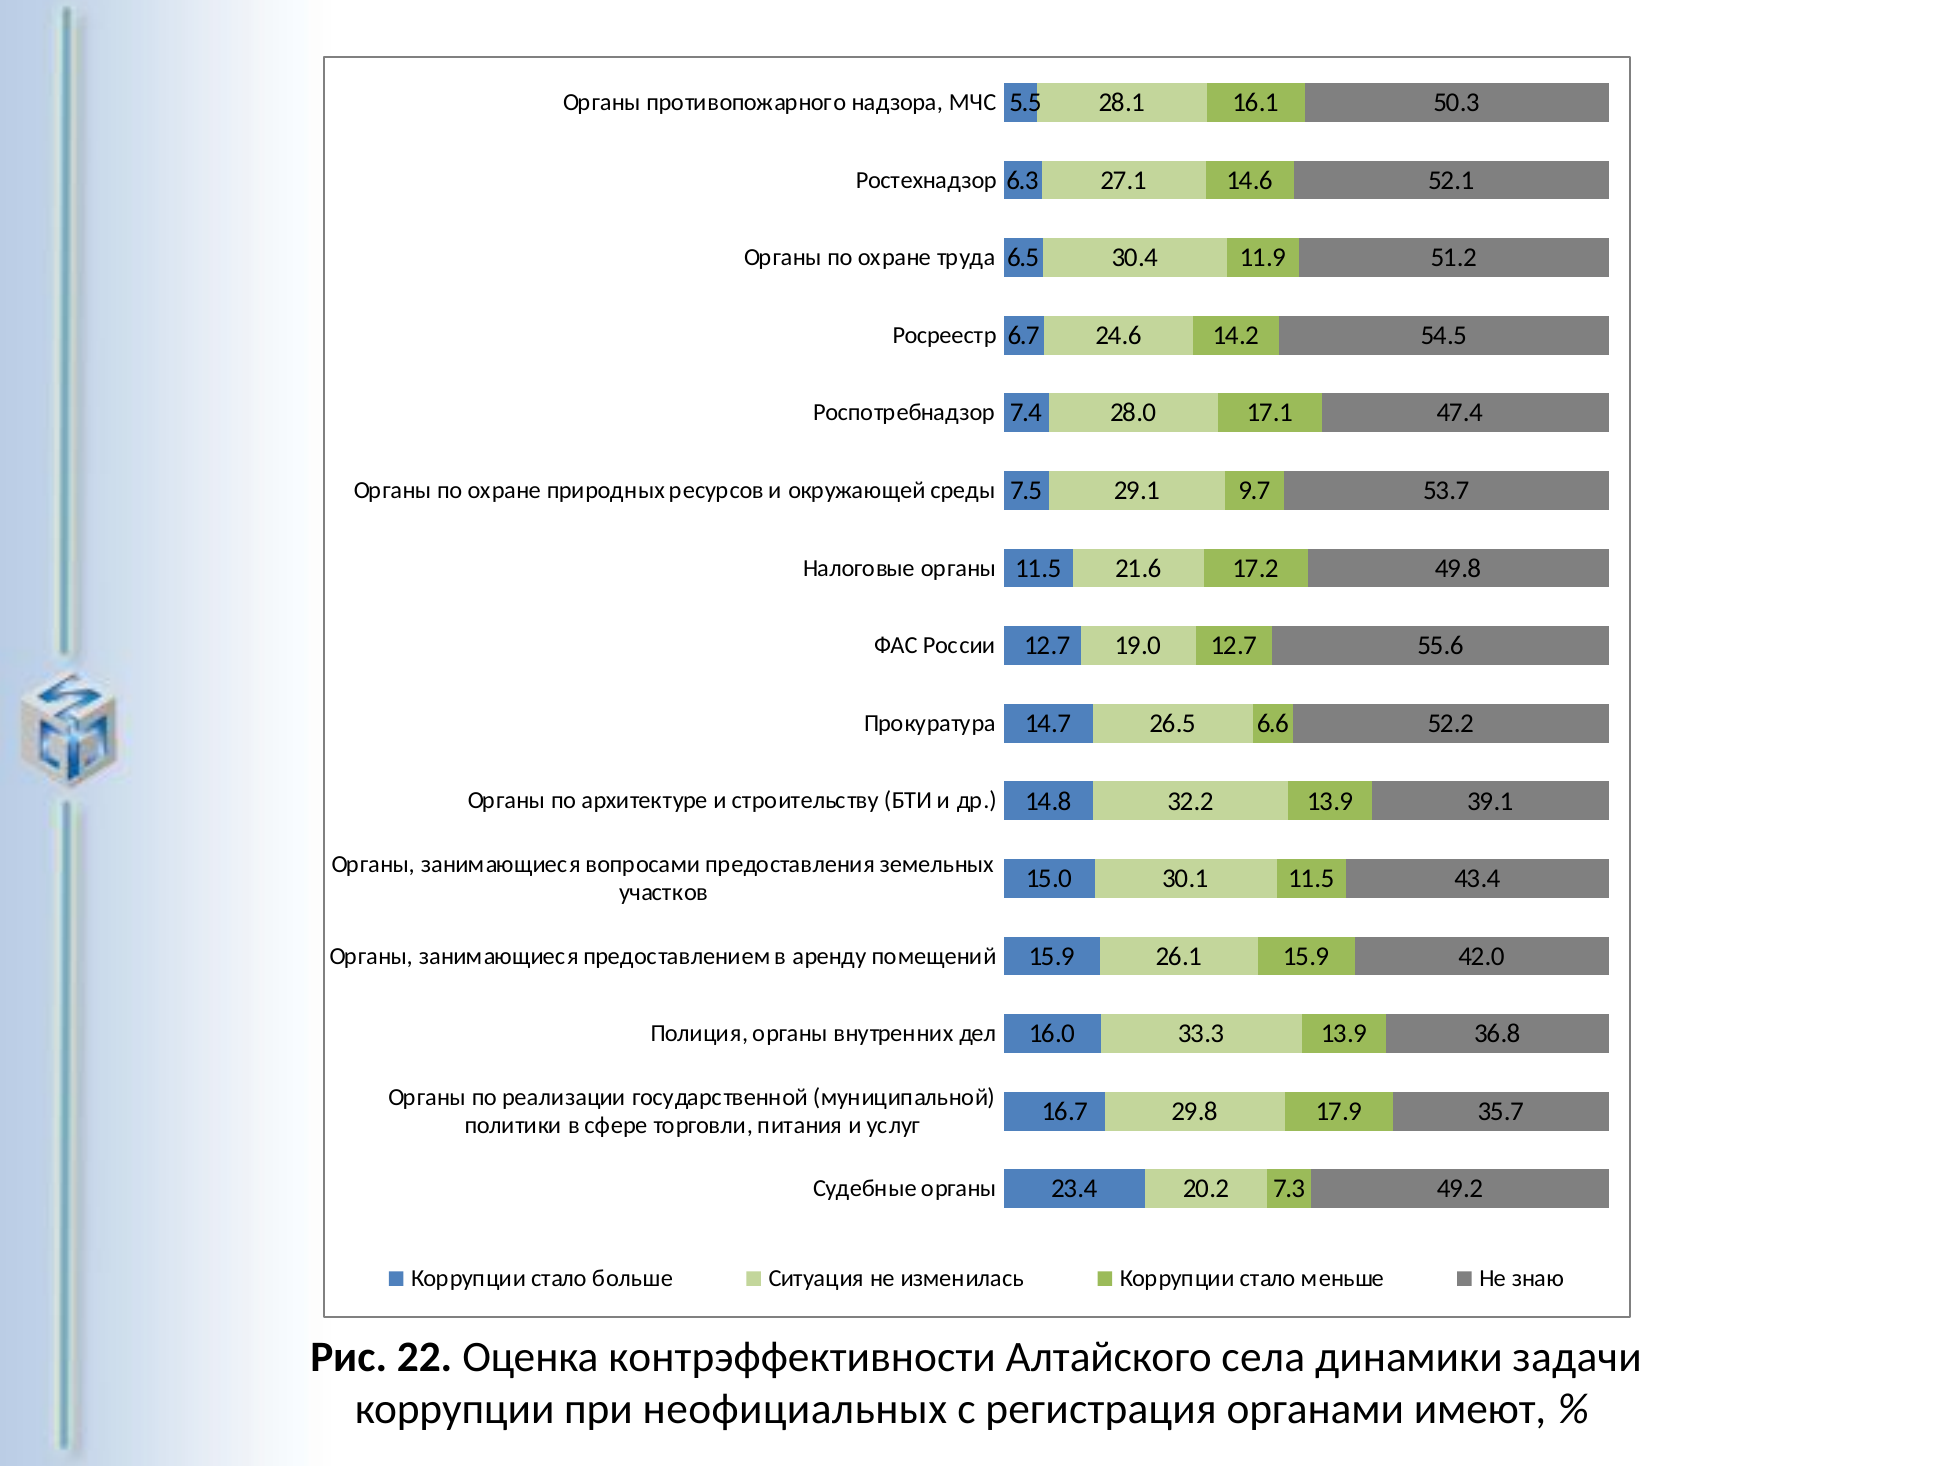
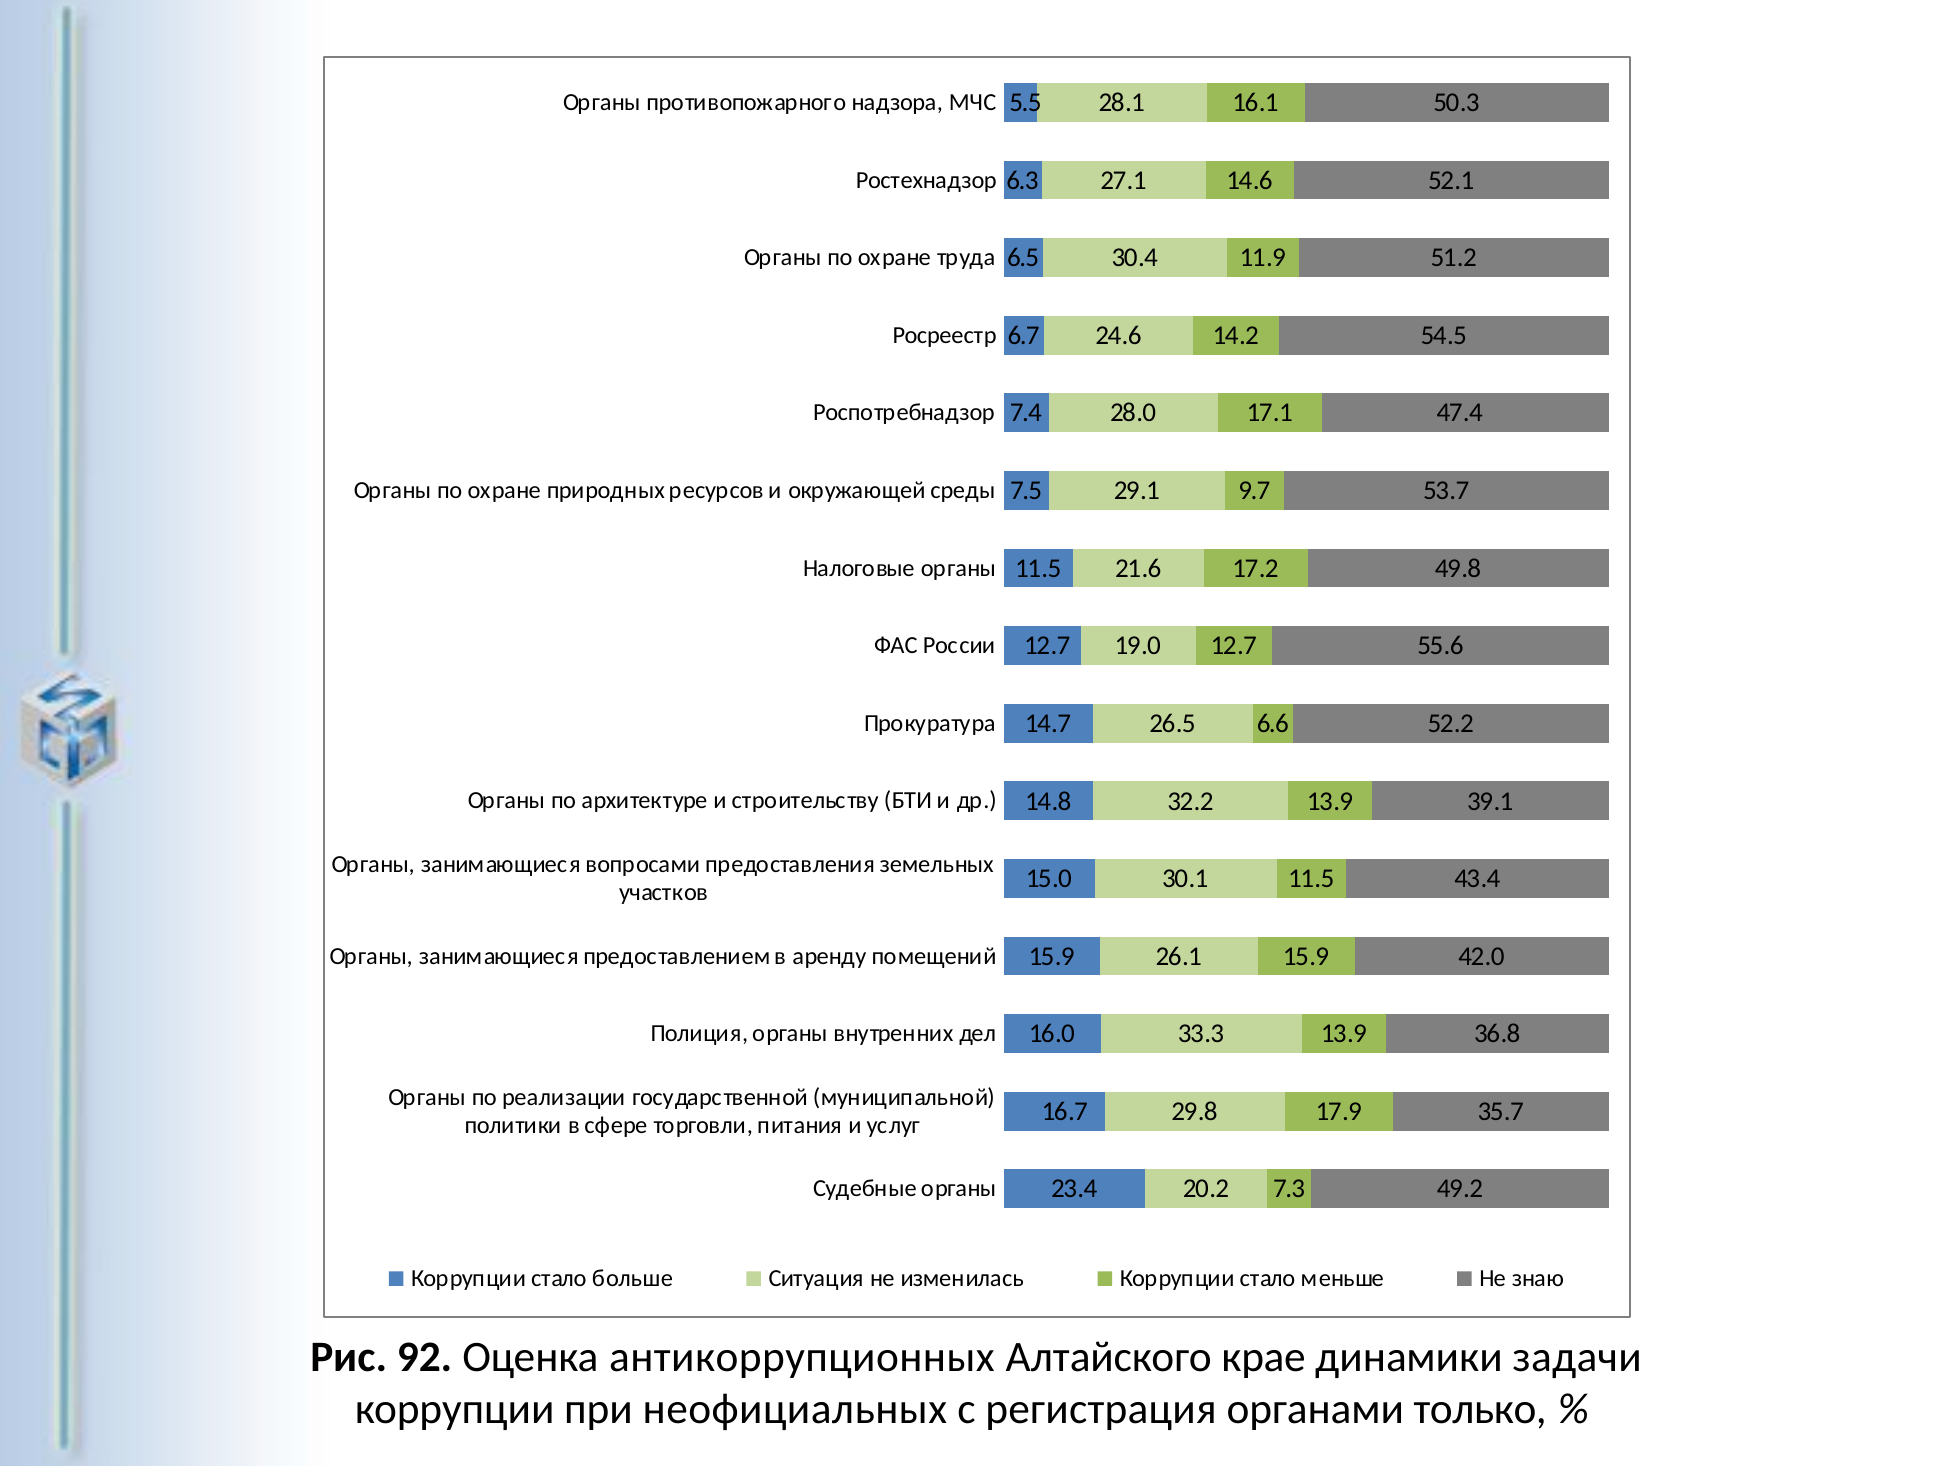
22: 22 -> 92 (425, 1357)
контрэффективности: контрэффективности -> антикоррупционных (802, 1357)
села: села -> крае (1264, 1357)
имеют: имеют -> только (1480, 1409)
